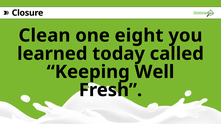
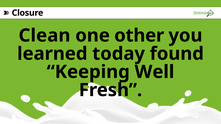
eight: eight -> other (139, 36)
called: called -> found (177, 54)
